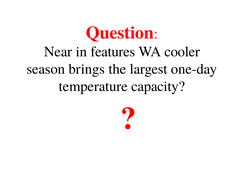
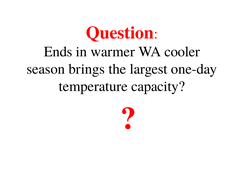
Near: Near -> Ends (58, 52)
features: features -> warmer (113, 52)
